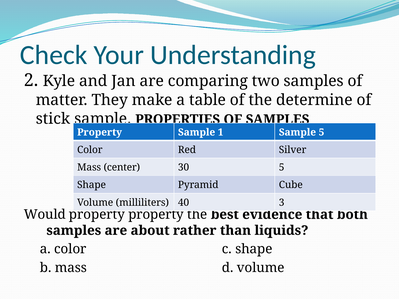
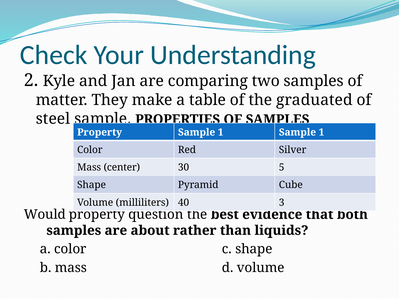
determine: determine -> graduated (314, 100)
stick: stick -> steel (53, 119)
1 Sample 5: 5 -> 1 (321, 132)
property property: property -> question (156, 215)
